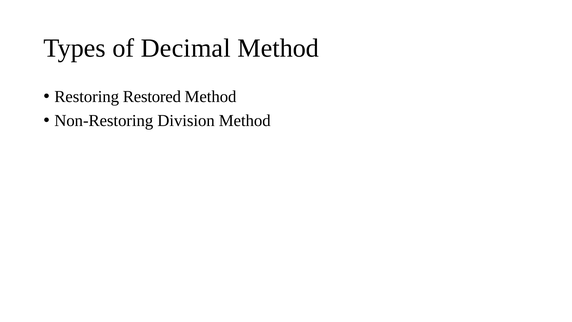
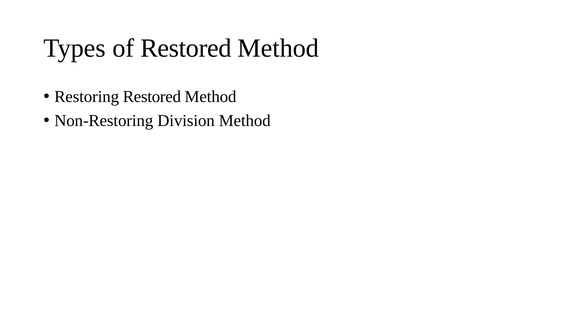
of Decimal: Decimal -> Restored (186, 48)
